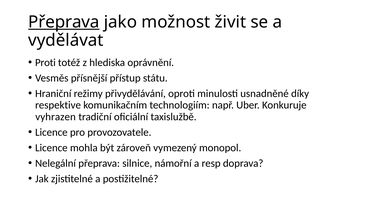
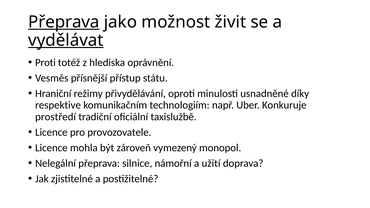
vydělávat underline: none -> present (66, 40)
vyhrazen: vyhrazen -> prostředí (56, 117)
resp: resp -> užití (211, 163)
